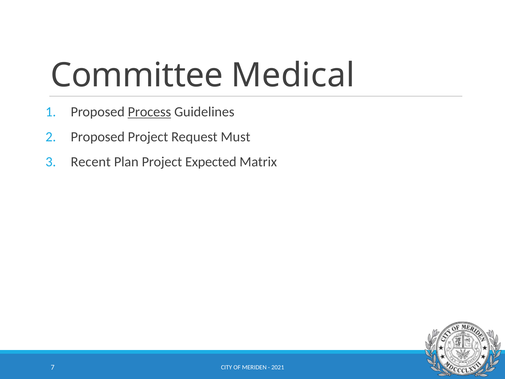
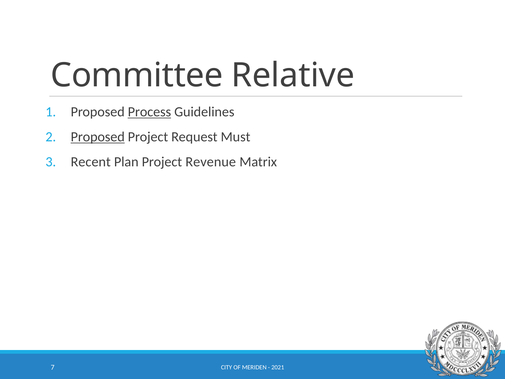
Medical: Medical -> Relative (293, 75)
Proposed underline: none -> present (98, 137)
Expected: Expected -> Revenue (211, 162)
